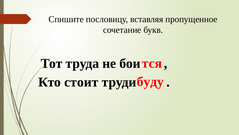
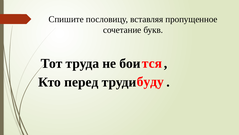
стоит: стоит -> перед (81, 82)
